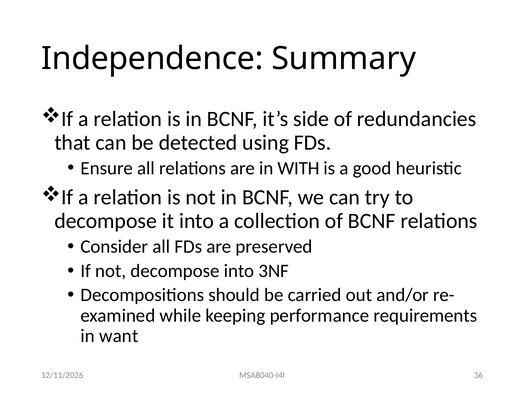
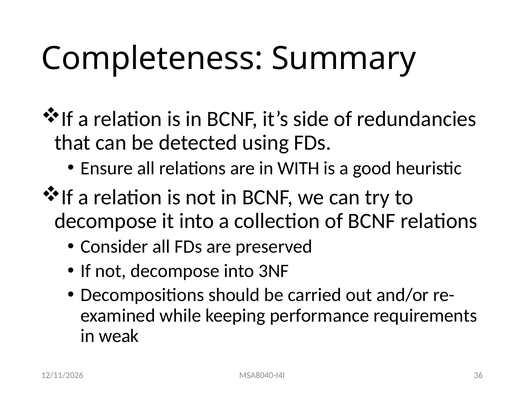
Independence: Independence -> Completeness (152, 59)
want: want -> weak (119, 336)
